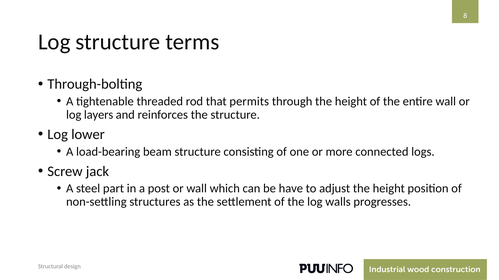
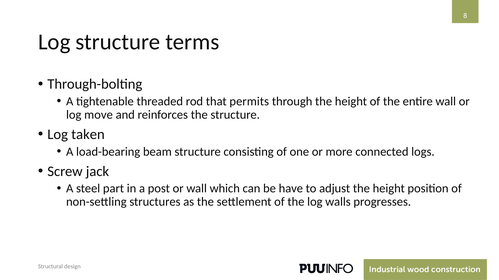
layers: layers -> move (99, 115)
lower: lower -> taken (88, 135)
